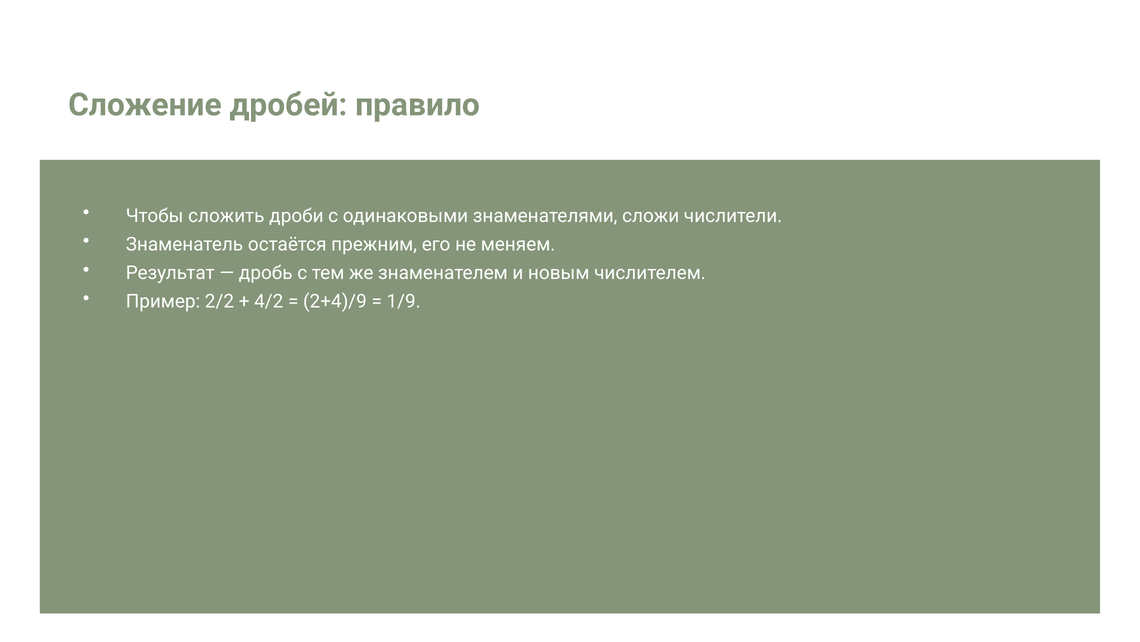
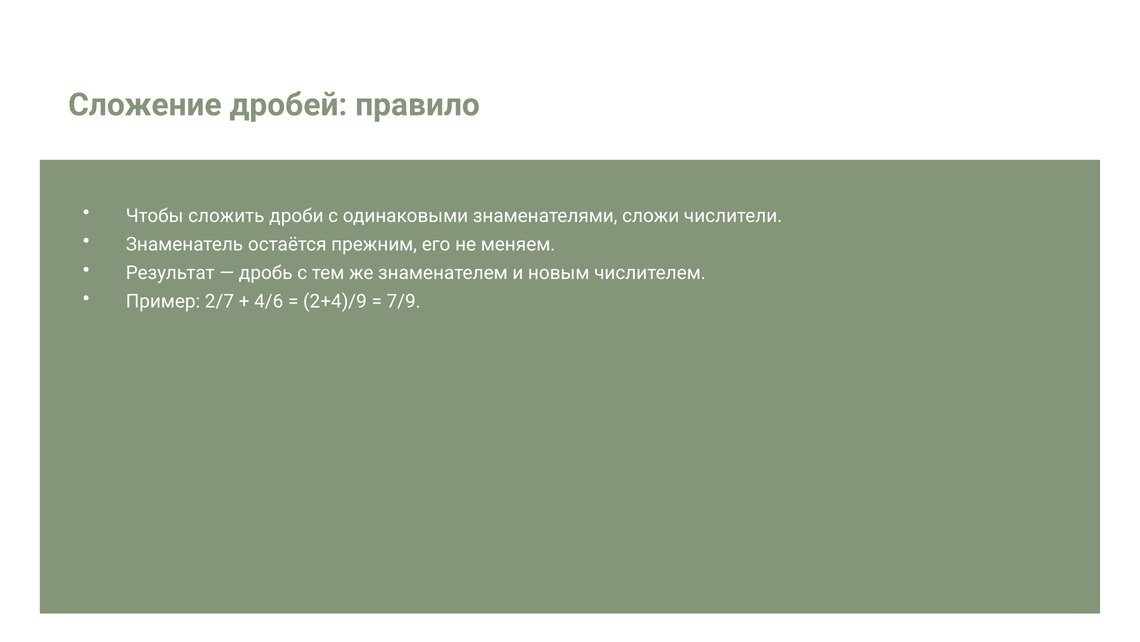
2/2: 2/2 -> 2/7 (219, 301)
4/2: 4/2 -> 4/6 (269, 301)
1/9: 1/9 -> 7/9 (404, 301)
